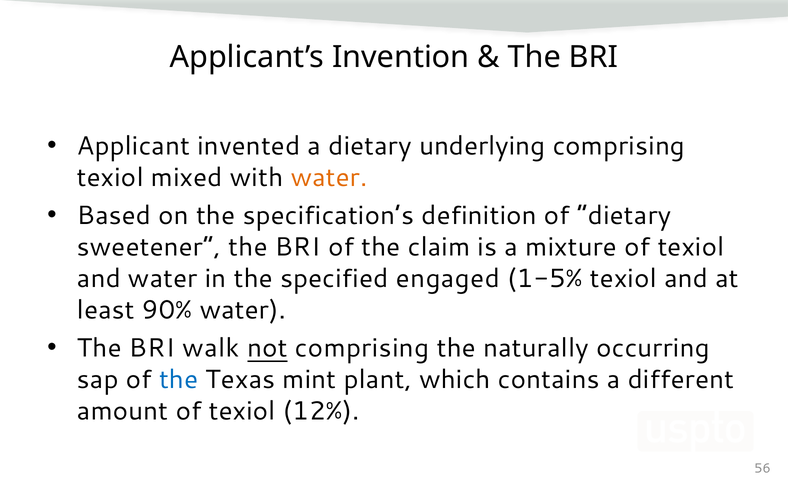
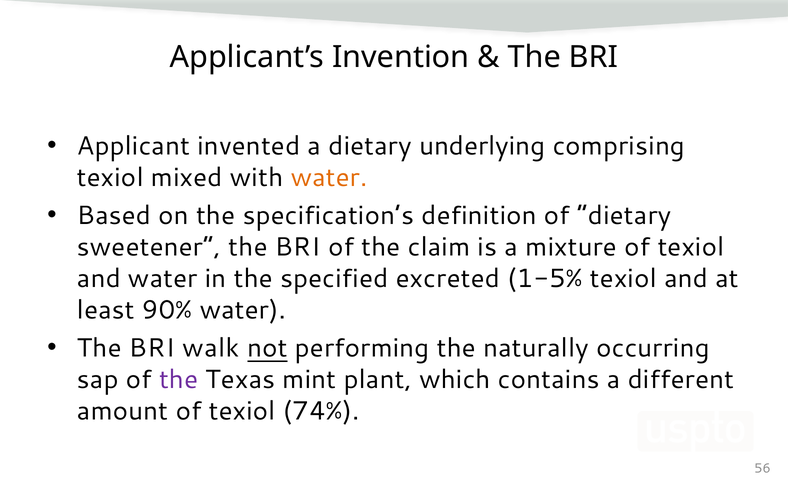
engaged: engaged -> excreted (448, 279)
not comprising: comprising -> performing (362, 349)
the colour: blue -> purple (179, 380)
12%: 12% -> 74% (321, 412)
